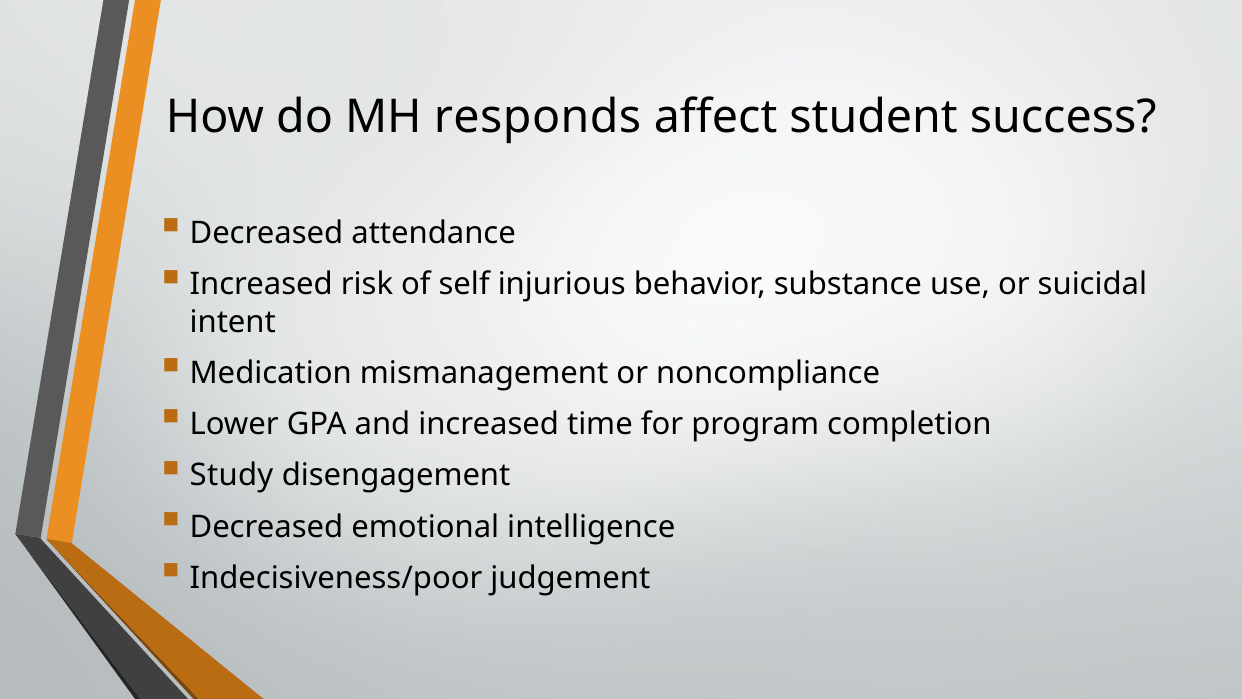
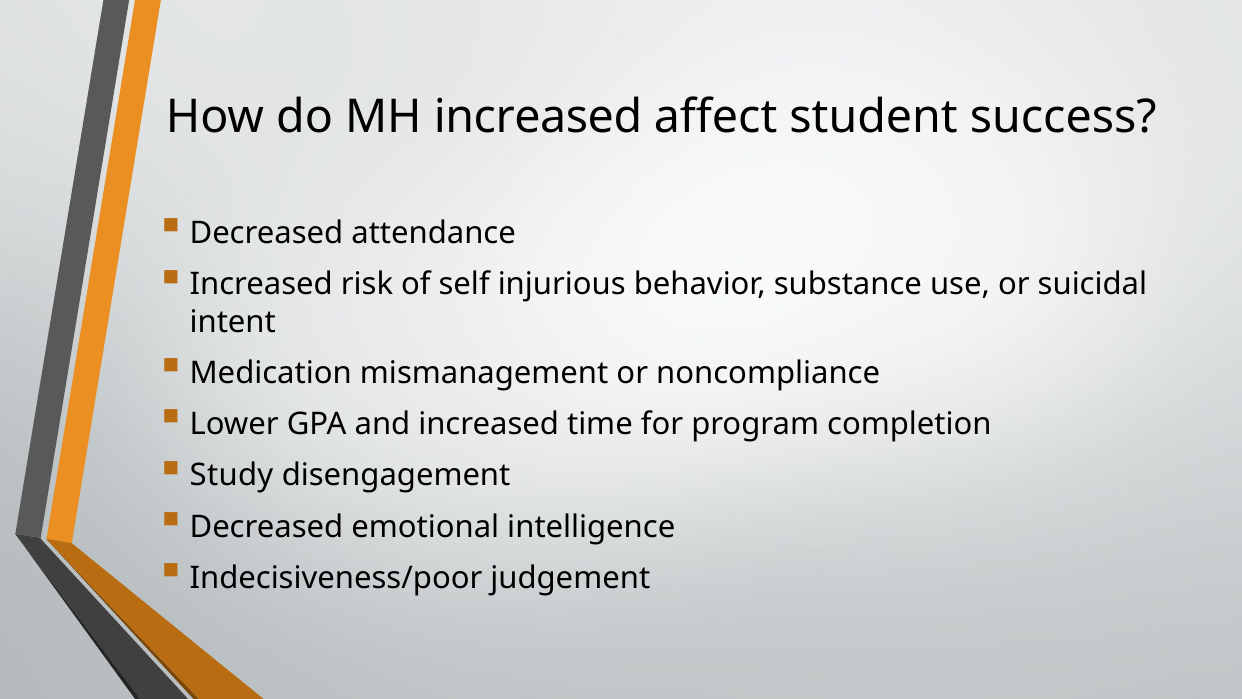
MH responds: responds -> increased (538, 117)
